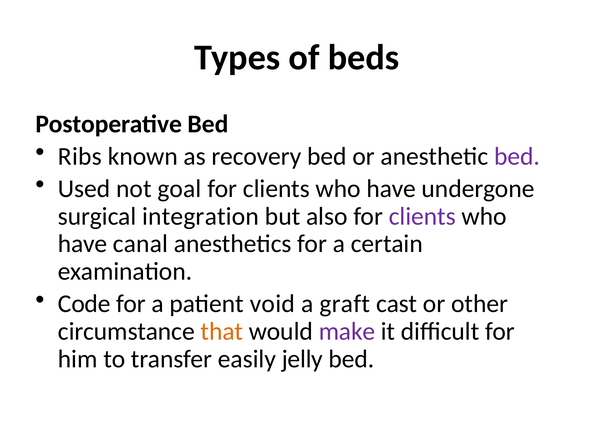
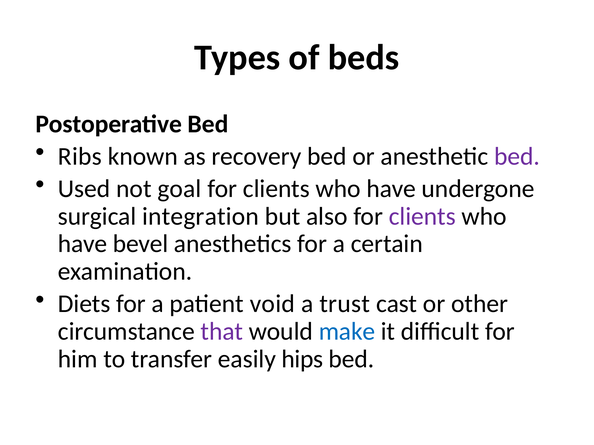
canal: canal -> bevel (141, 244)
Code: Code -> Diets (84, 304)
graft: graft -> trust (345, 304)
that colour: orange -> purple (222, 332)
make colour: purple -> blue (347, 332)
jelly: jelly -> hips (302, 359)
